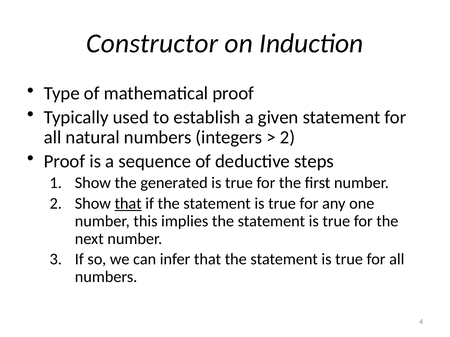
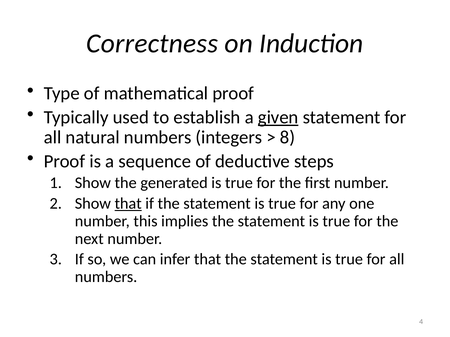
Constructor: Constructor -> Correctness (152, 44)
given underline: none -> present (278, 117)
2: 2 -> 8 (287, 138)
